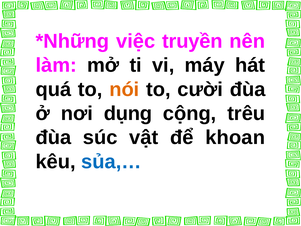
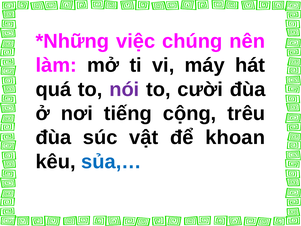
truyền: truyền -> chúng (192, 41)
nói colour: orange -> purple (124, 89)
dụng: dụng -> tiếng (128, 113)
